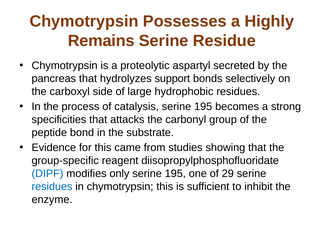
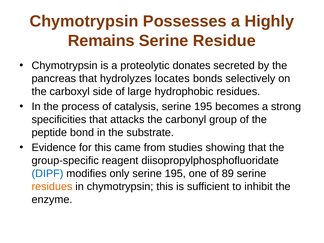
aspartyl: aspartyl -> donates (192, 66)
support: support -> locates (172, 79)
29: 29 -> 89 (228, 174)
residues colour: blue -> orange (52, 187)
